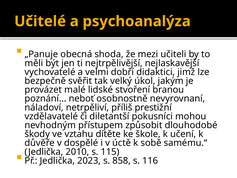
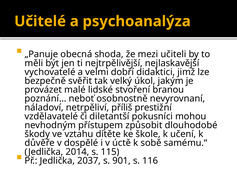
2010: 2010 -> 2014 (77, 152)
2023: 2023 -> 2037 (89, 160)
858: 858 -> 901 (122, 160)
